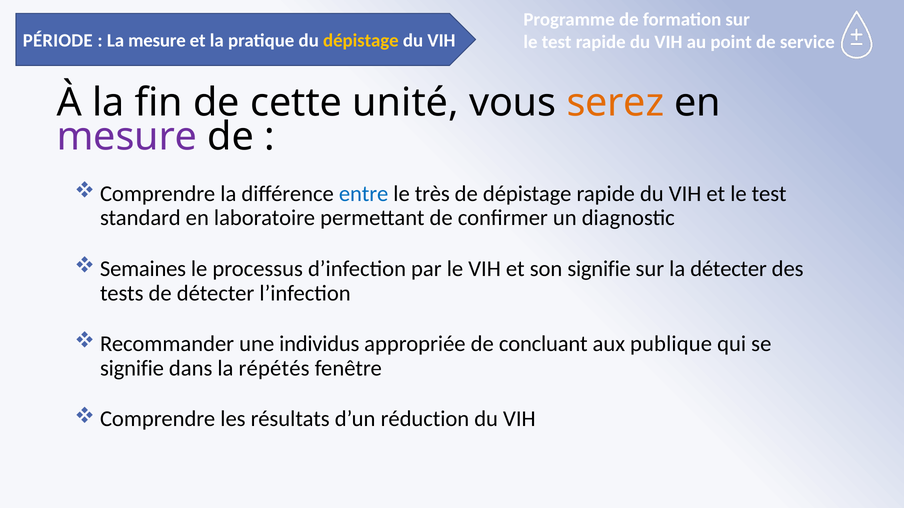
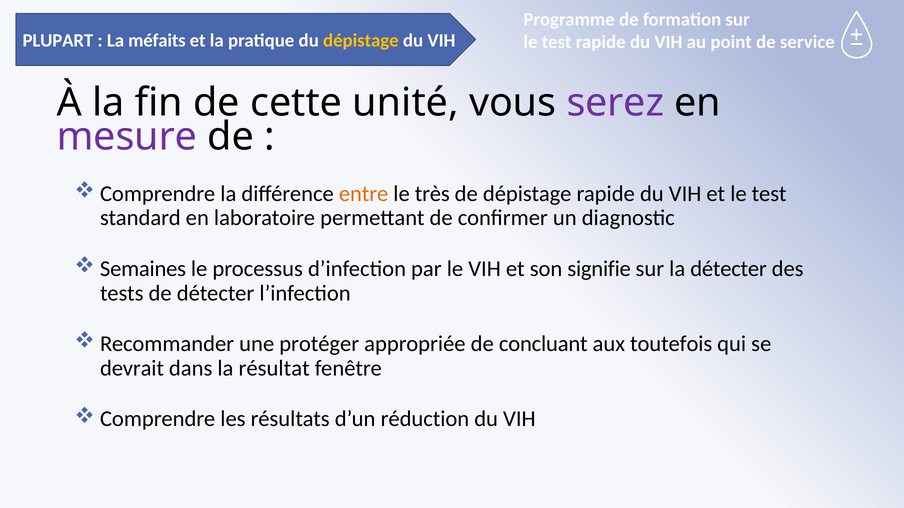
PÉRIODE: PÉRIODE -> PLUPART (58, 41)
La mesure: mesure -> méfaits (157, 41)
serez colour: orange -> purple (615, 103)
entre colour: blue -> orange (364, 194)
individus: individus -> protéger (319, 344)
publique: publique -> toutefois (671, 344)
signifie: signifie -> devrait (132, 369)
répétés: répétés -> résultat (274, 369)
